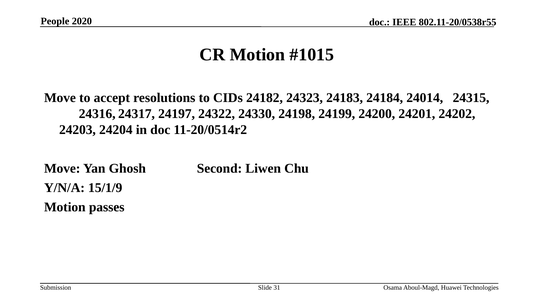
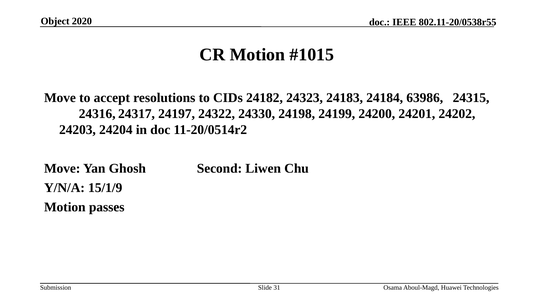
People: People -> Object (55, 21)
24014: 24014 -> 63986 (425, 98)
